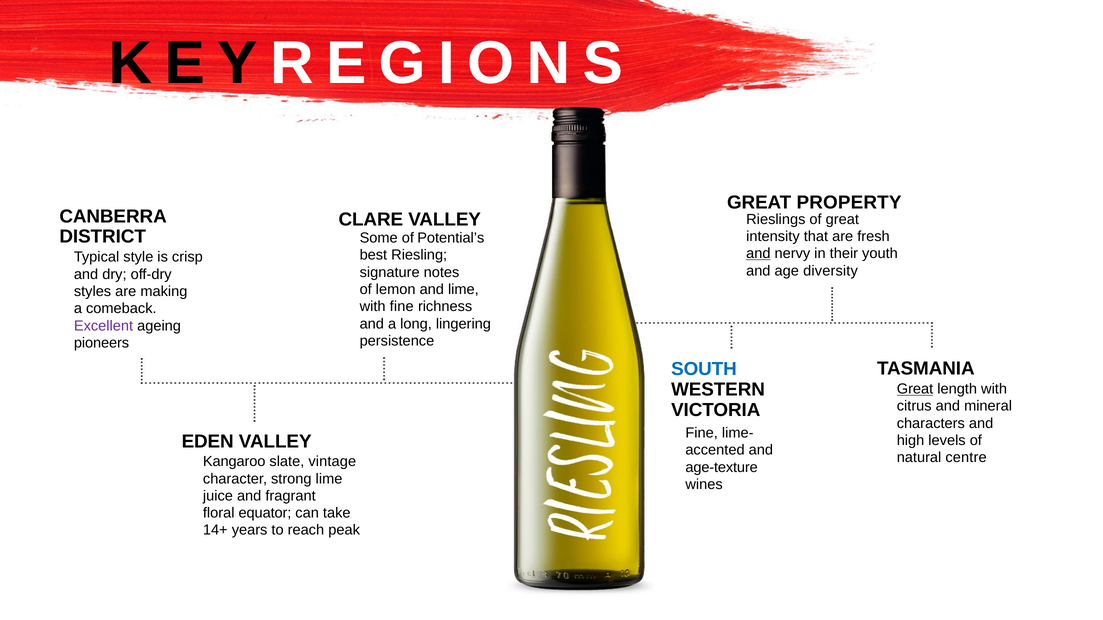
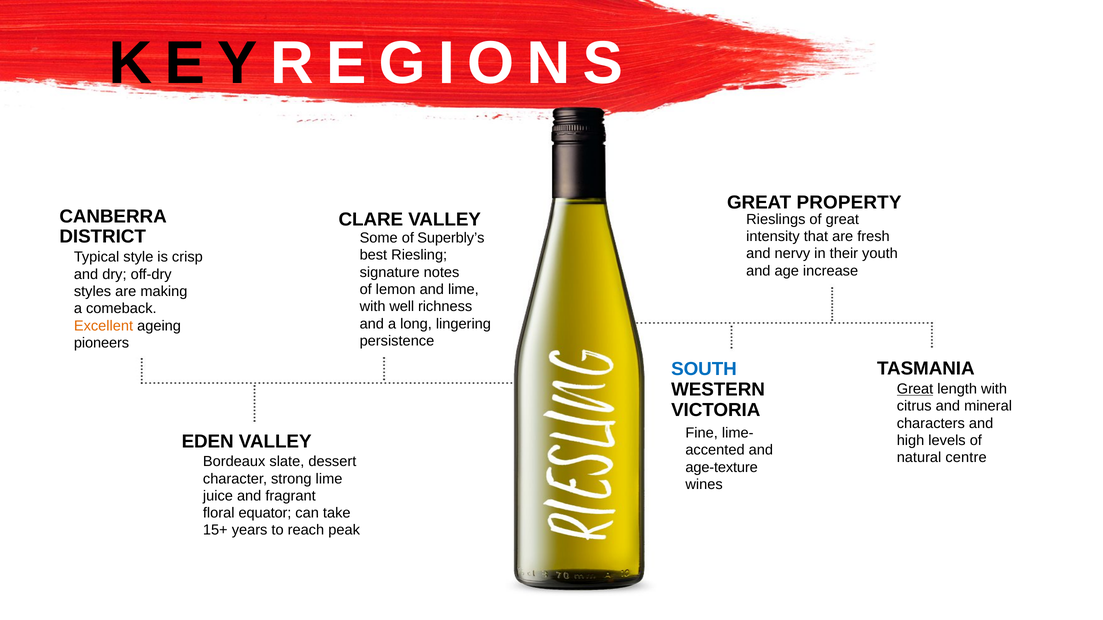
Potential’s: Potential’s -> Superbly’s (451, 238)
and underline: present -> none (758, 254)
diversity: diversity -> increase (831, 271)
with fine: fine -> well (402, 307)
Excellent colour: purple -> orange (103, 326)
Kangaroo: Kangaroo -> Bordeaux (234, 462)
vintage: vintage -> dessert (332, 462)
14+: 14+ -> 15+ (215, 531)
